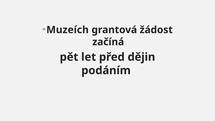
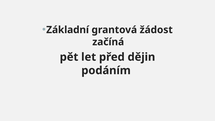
Muzeích: Muzeích -> Základní (68, 30)
